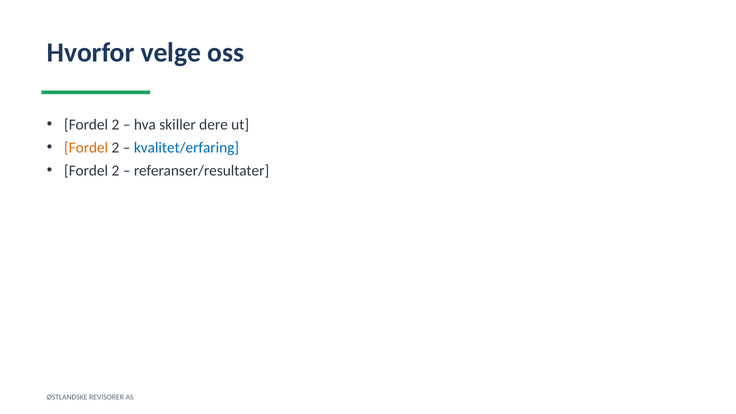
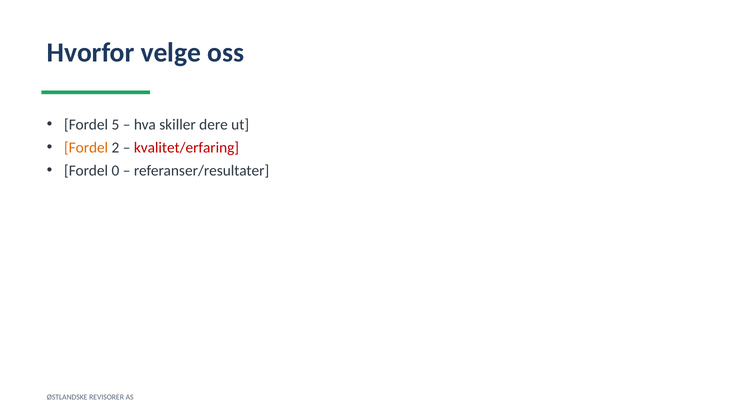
2: 2 -> 5 (115, 125)
kvalitet/erfaring colour: blue -> red (186, 148)
2: 2 -> 0 (115, 171)
